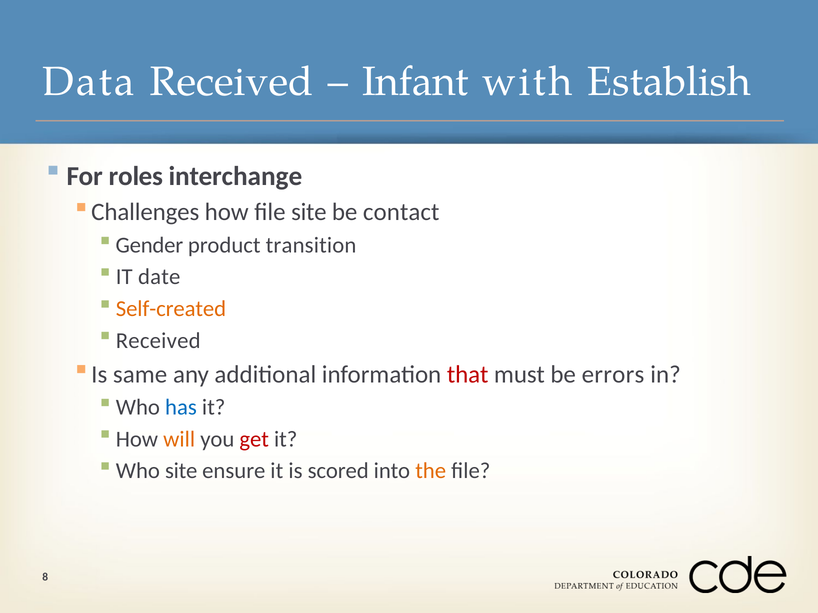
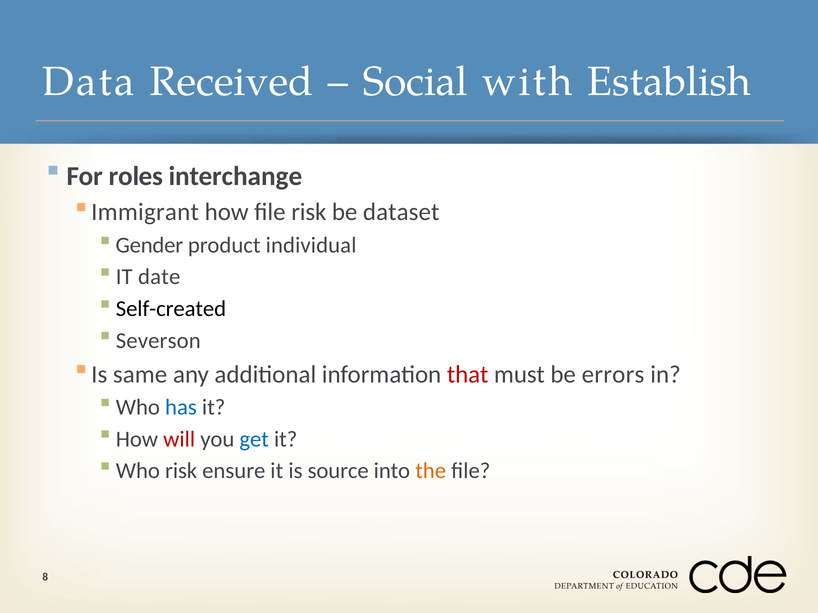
Infant: Infant -> Social (415, 82)
Challenges: Challenges -> Immigrant (145, 212)
file site: site -> risk (309, 212)
contact: contact -> dataset (401, 212)
transition: transition -> individual (311, 245)
Self-created colour: orange -> black (171, 309)
Received: Received -> Severson (158, 341)
will colour: orange -> red (179, 439)
get colour: red -> blue (254, 439)
Who site: site -> risk (181, 471)
scored: scored -> source (338, 471)
